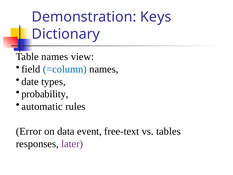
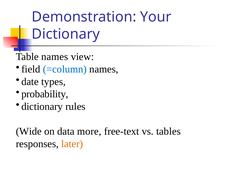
Keys: Keys -> Your (156, 17)
automatic: automatic -> dictionary (42, 106)
Error: Error -> Wide (29, 131)
event: event -> more (89, 131)
later colour: purple -> orange (72, 144)
